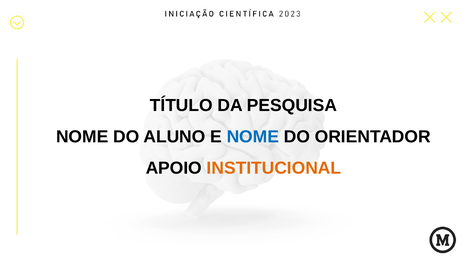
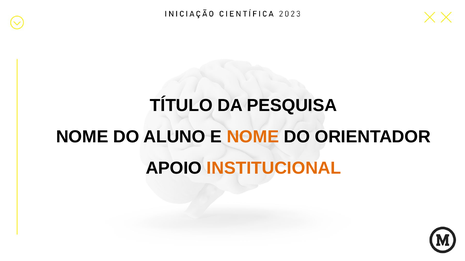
NOME colour: blue -> orange (253, 137)
